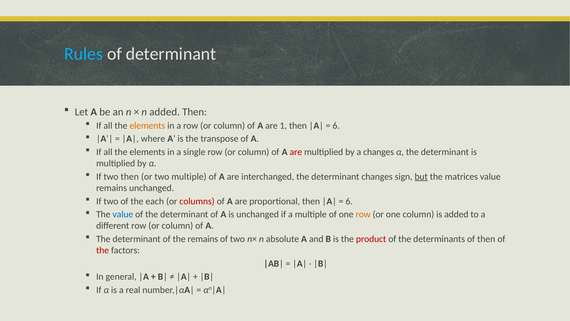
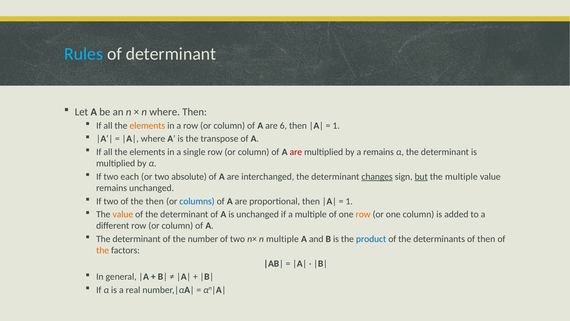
n added: added -> where (165, 112)
1: 1 -> 6 (283, 126)
6: 6 -> 1 (336, 126)
a changes: changes -> remains (379, 152)
two then: then -> each (130, 176)
two multiple: multiple -> absolute (189, 176)
changes underline: none -> present (377, 176)
the matrices: matrices -> multiple (461, 176)
the each: each -> then (155, 201)
columns colour: red -> blue (197, 201)
6: 6 -> 1 (349, 201)
value colour: blue -> orange (123, 214)
the remains: remains -> number (203, 239)
n absolute: absolute -> multiple (282, 239)
product colour: red -> blue (371, 239)
the colour: red -> orange (103, 250)
